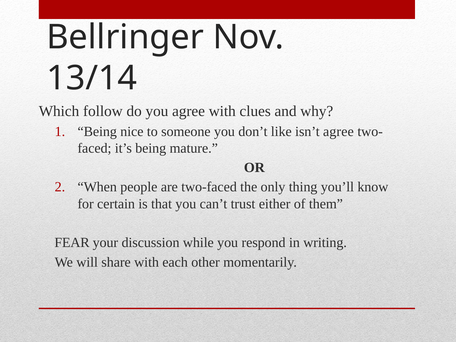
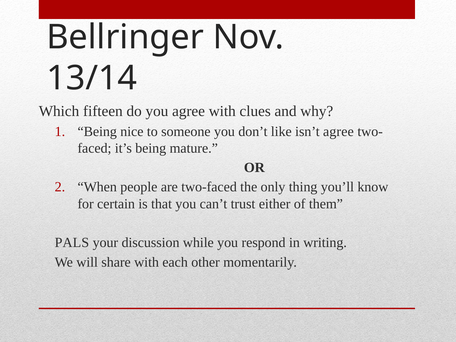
follow: follow -> fifteen (103, 111)
FEAR: FEAR -> PALS (72, 243)
